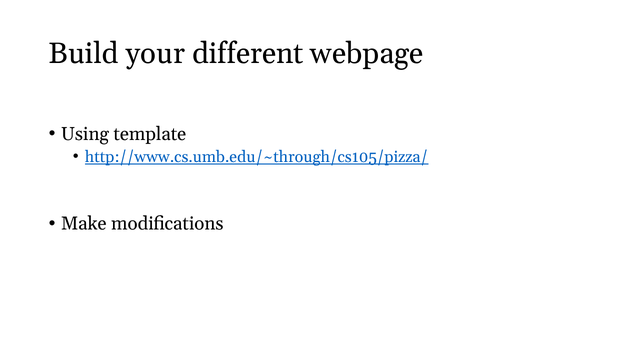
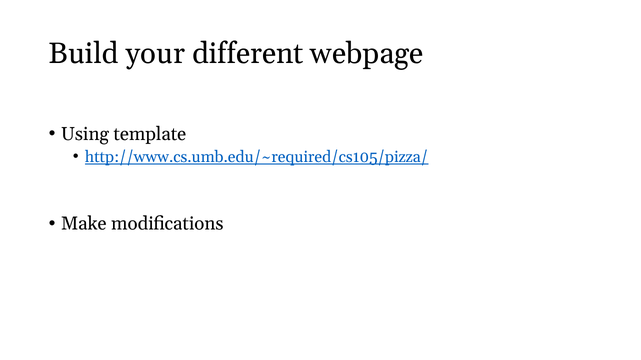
http://www.cs.umb.edu/~through/cs105/pizza/: http://www.cs.umb.edu/~through/cs105/pizza/ -> http://www.cs.umb.edu/~required/cs105/pizza/ (257, 157)
